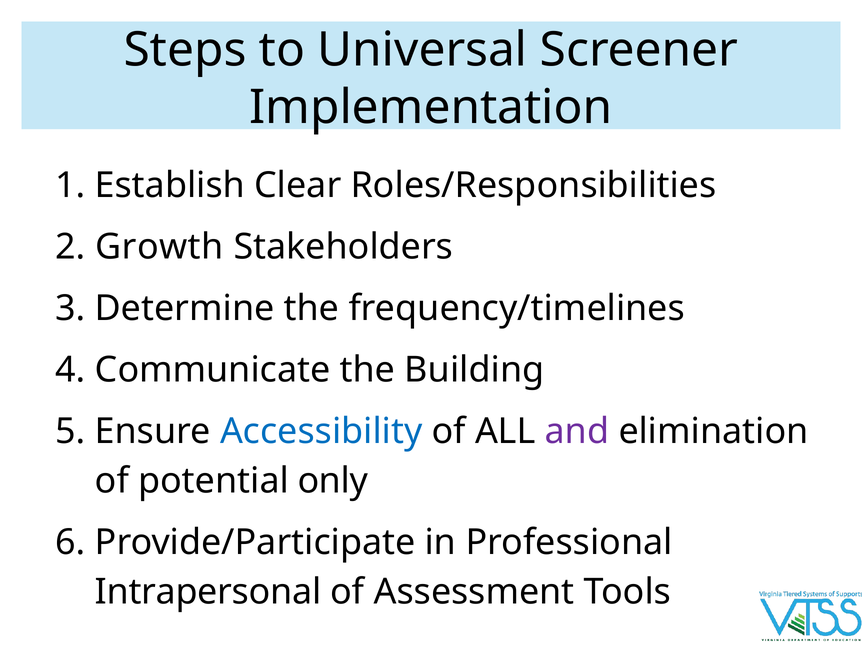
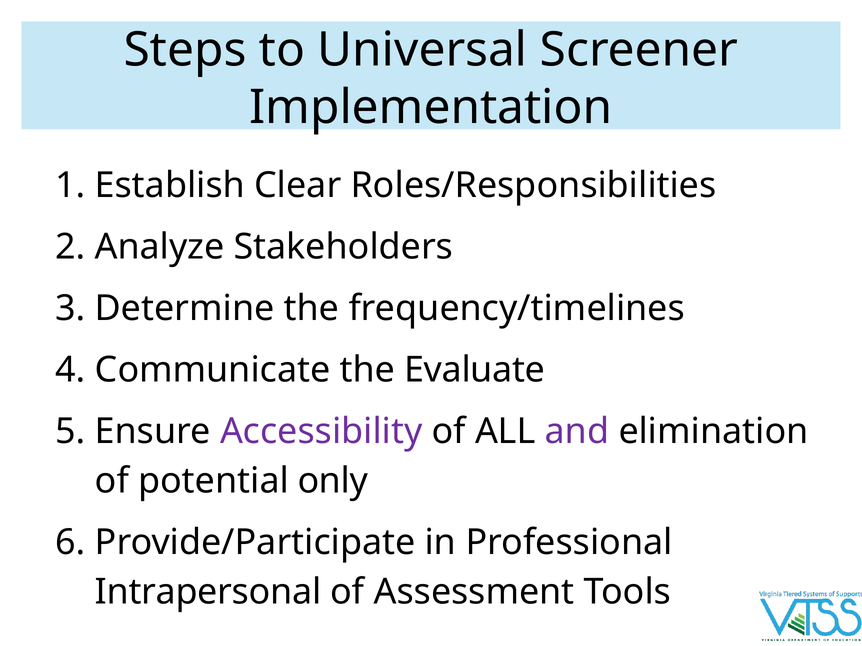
Growth: Growth -> Analyze (160, 247)
Building: Building -> Evaluate (475, 370)
Accessibility colour: blue -> purple (321, 432)
